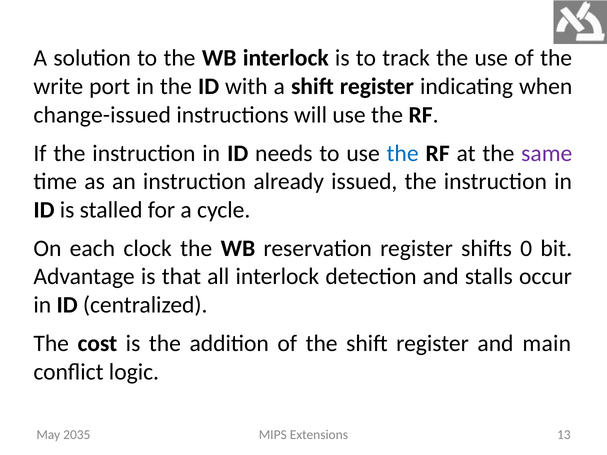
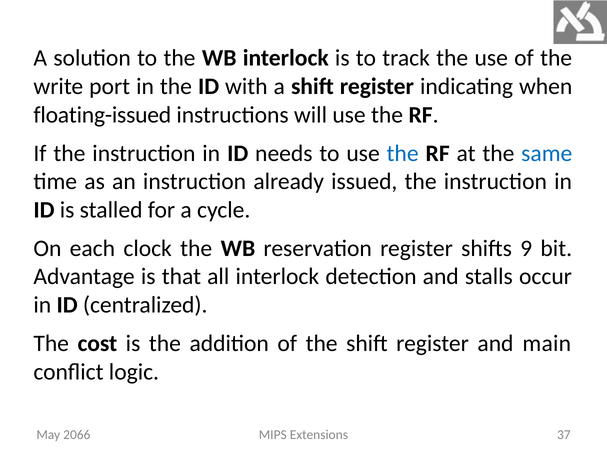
change-issued: change-issued -> floating-issued (102, 115)
same colour: purple -> blue (547, 153)
0: 0 -> 9 (526, 248)
13: 13 -> 37 (564, 435)
2035: 2035 -> 2066 (77, 435)
